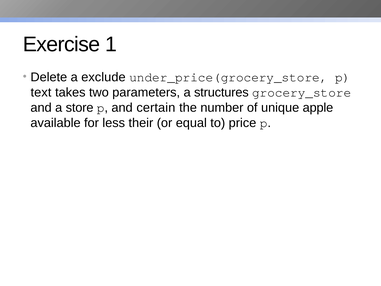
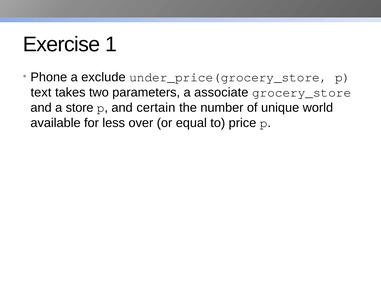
Delete: Delete -> Phone (49, 77)
structures: structures -> associate (221, 92)
apple: apple -> world (318, 108)
their: their -> over (141, 123)
